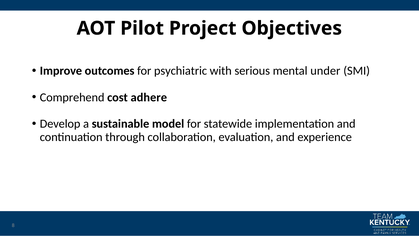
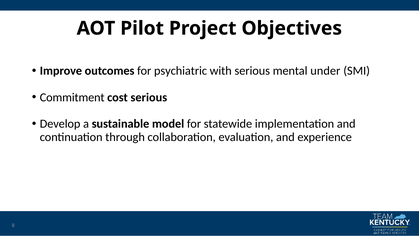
Comprehend: Comprehend -> Commitment (72, 97)
cost adhere: adhere -> serious (149, 97)
